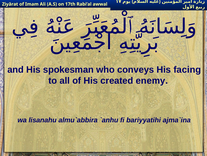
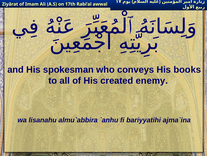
facing: facing -> books (187, 69)
